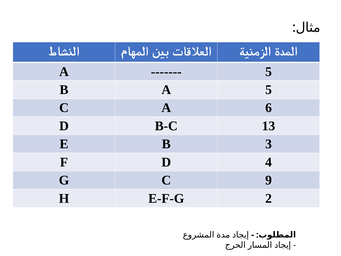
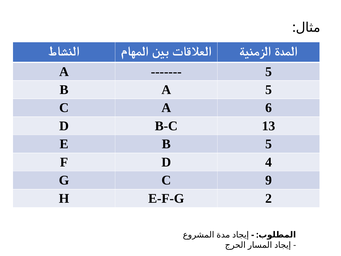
B 3: 3 -> 5 (269, 144)
